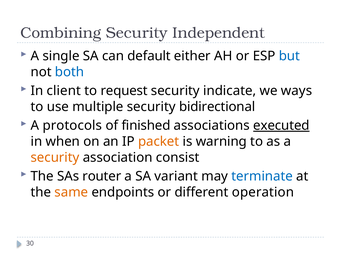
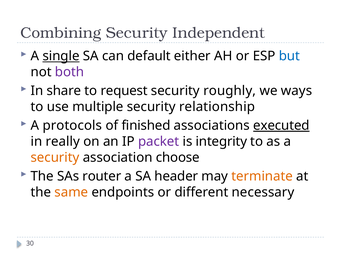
single underline: none -> present (61, 56)
both colour: blue -> purple (70, 72)
client: client -> share (64, 91)
indicate: indicate -> roughly (230, 91)
bidirectional: bidirectional -> relationship (217, 107)
when: when -> really (63, 141)
packet colour: orange -> purple (159, 141)
warning: warning -> integrity (221, 141)
consist: consist -> choose (178, 157)
variant: variant -> header (176, 176)
terminate colour: blue -> orange (262, 176)
operation: operation -> necessary (263, 192)
